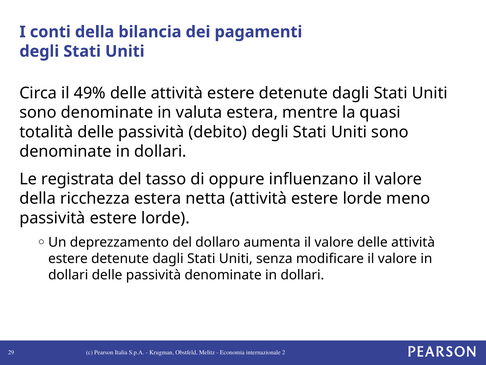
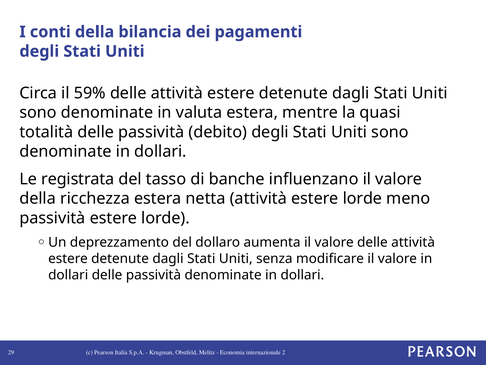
49%: 49% -> 59% (90, 93)
oppure: oppure -> banche (237, 179)
